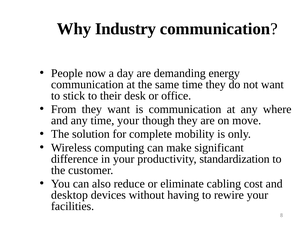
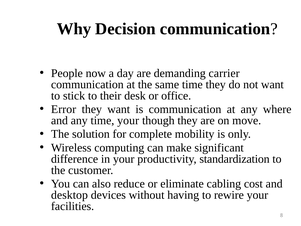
Industry: Industry -> Decision (125, 29)
energy: energy -> carrier (224, 73)
From: From -> Error (64, 109)
